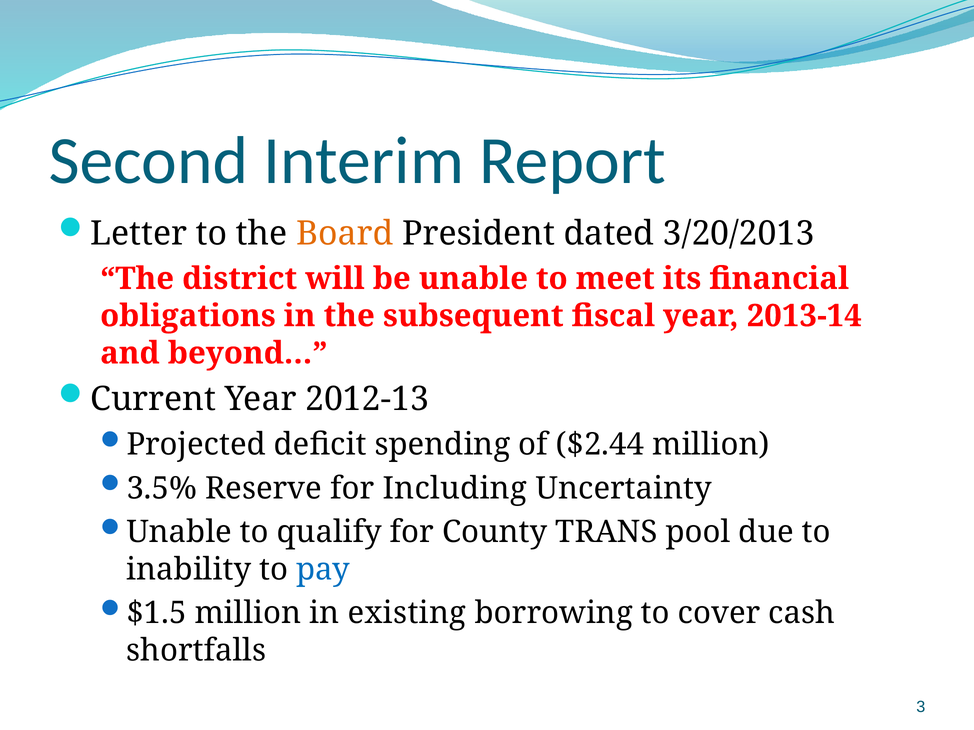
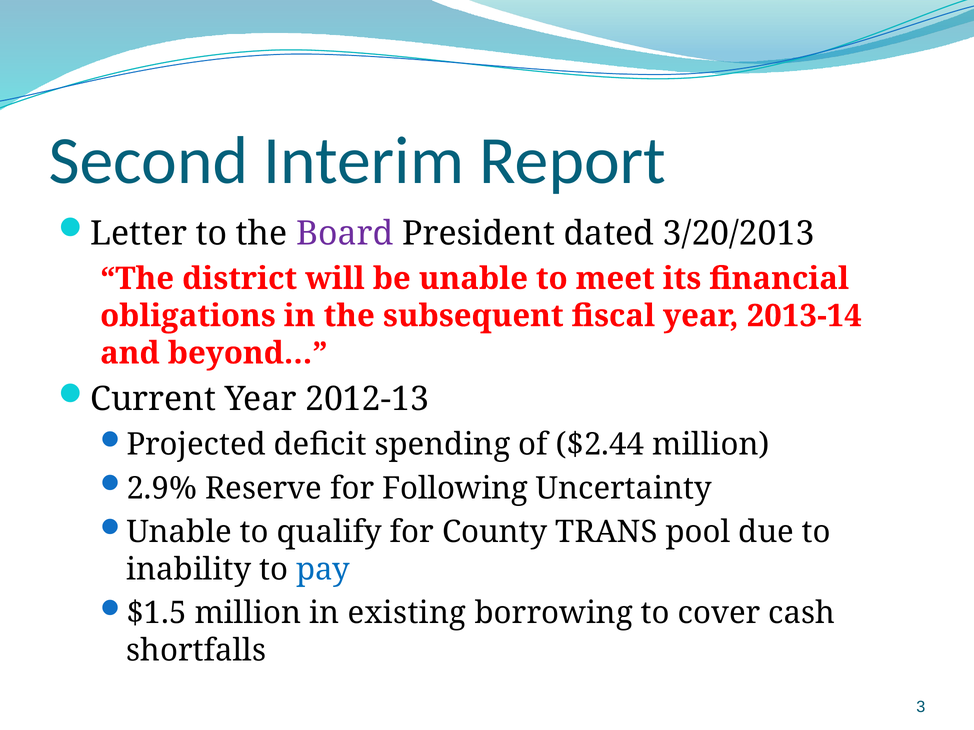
Board colour: orange -> purple (345, 234)
3.5%: 3.5% -> 2.9% (162, 489)
Including: Including -> Following (455, 489)
